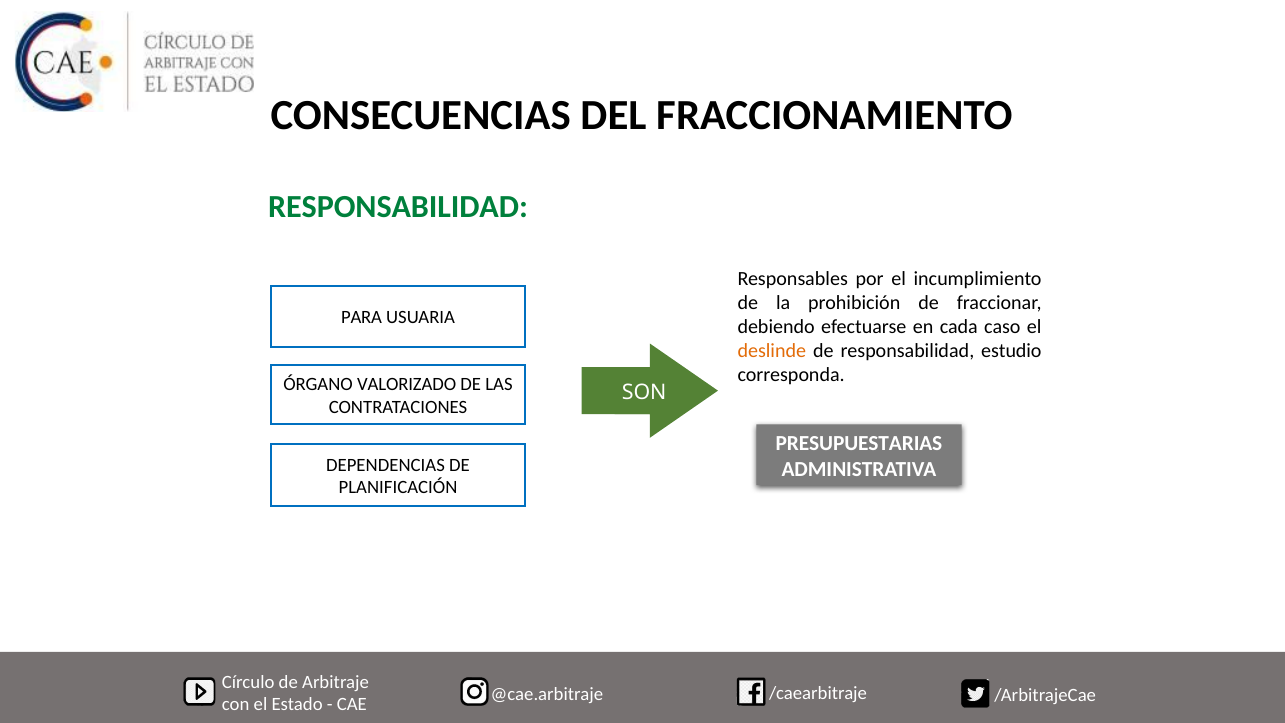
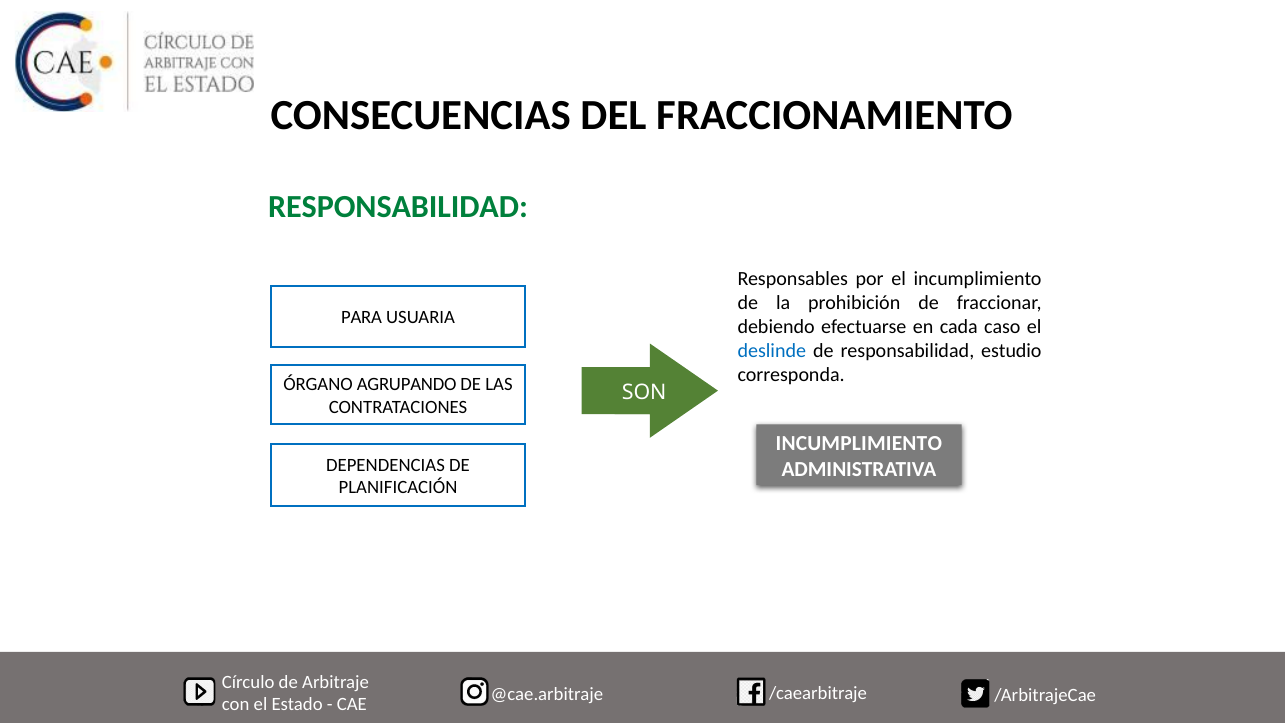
deslinde colour: orange -> blue (772, 351)
VALORIZADO: VALORIZADO -> AGRUPANDO (407, 385)
PRESUPUESTARIAS: PRESUPUESTARIAS -> INCUMPLIMIENTO (859, 443)
